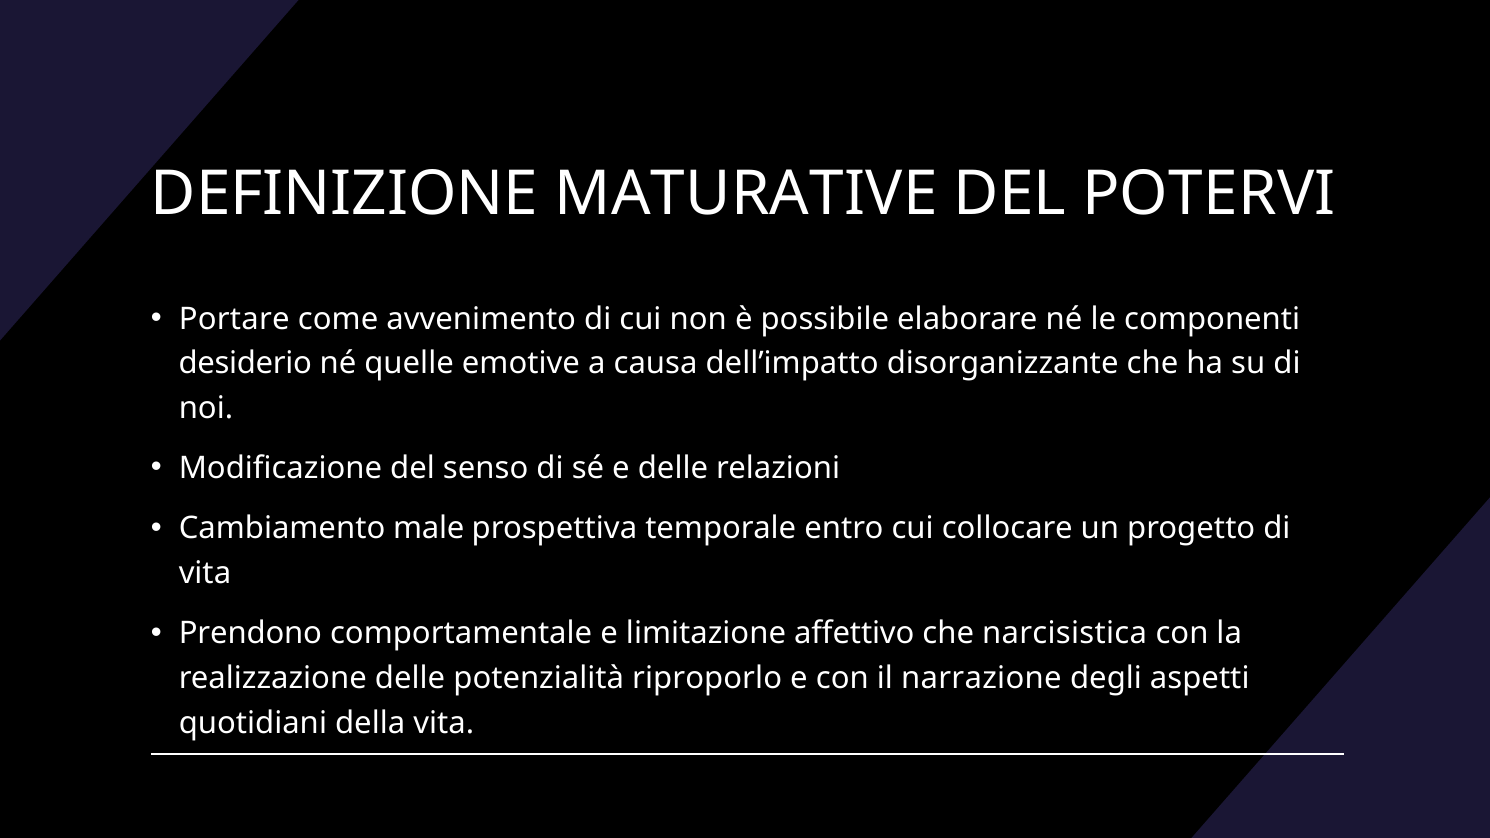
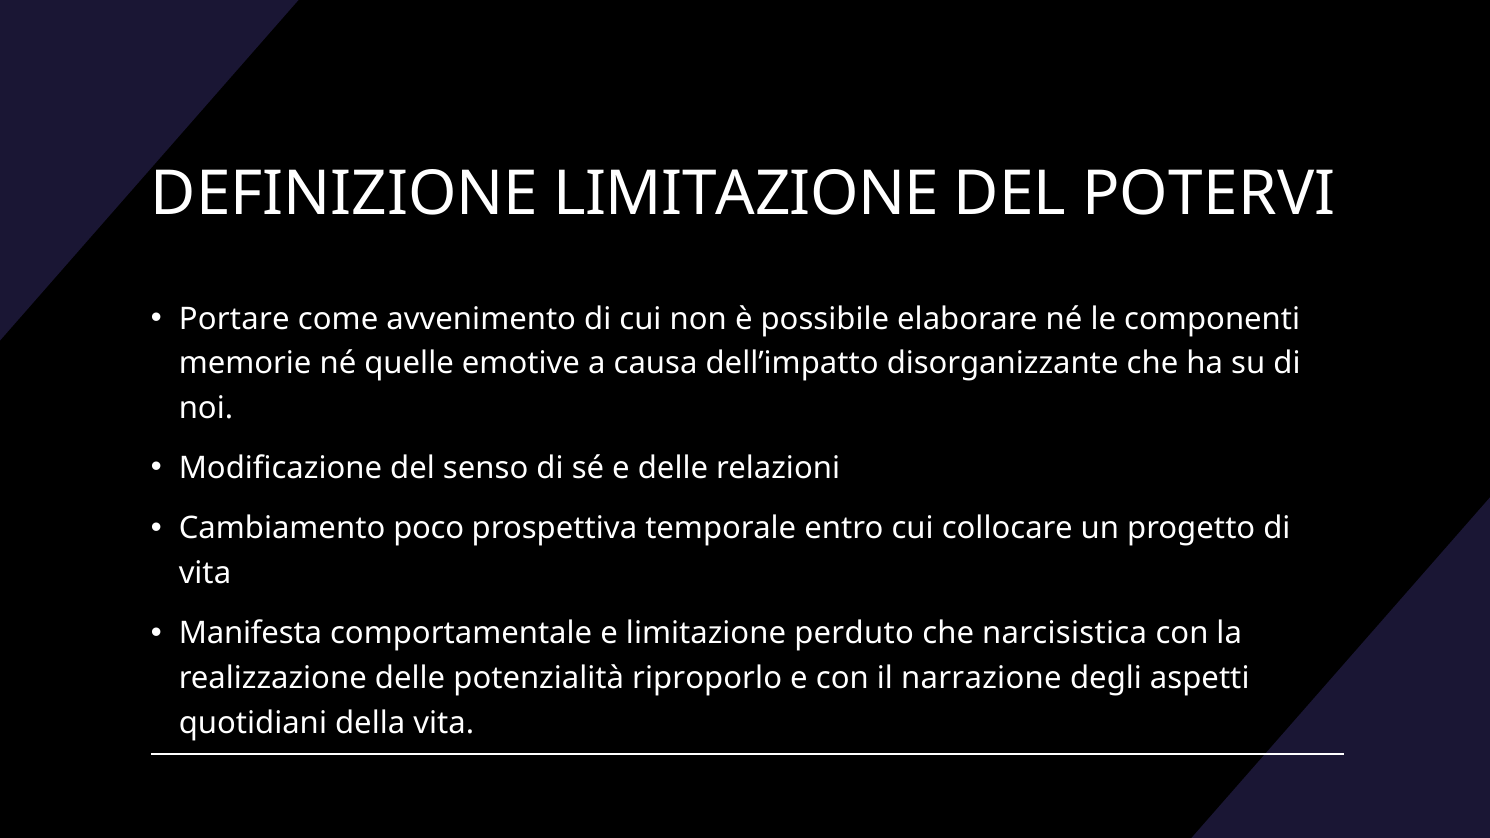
DEFINIZIONE MATURATIVE: MATURATIVE -> LIMITAZIONE (746, 194)
desiderio: desiderio -> memorie (245, 364)
male: male -> poco (429, 529)
Prendono: Prendono -> Manifesta (250, 634)
affettivo: affettivo -> perduto (854, 634)
